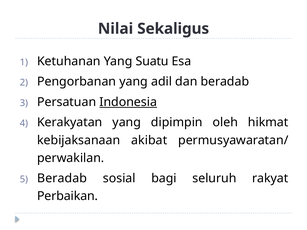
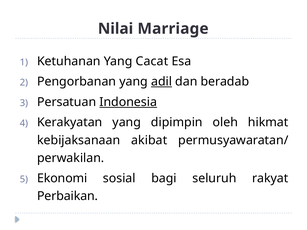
Sekaligus: Sekaligus -> Marriage (173, 29)
Suatu: Suatu -> Cacat (152, 61)
adil underline: none -> present (162, 82)
Beradab: Beradab -> Ekonomi (62, 179)
